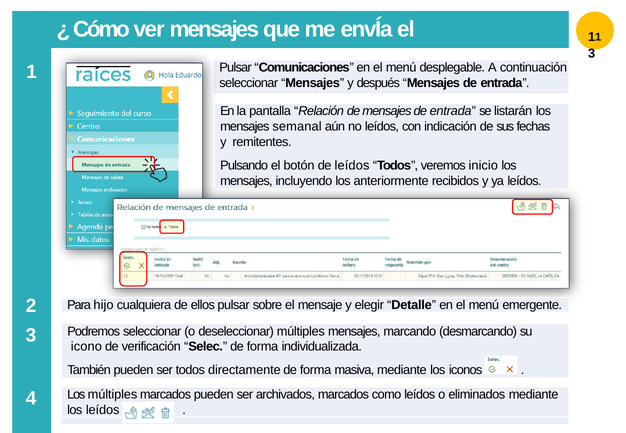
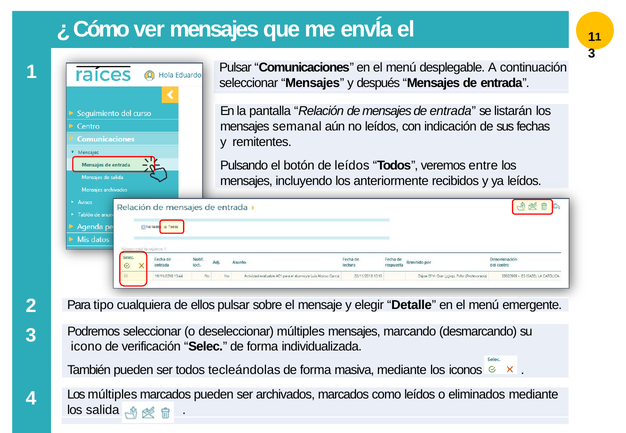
inicio: inicio -> entre (483, 166)
hijo: hijo -> tipo (104, 306)
directamente: directamente -> tecleándolas (244, 370)
los leídos: leídos -> salida (103, 410)
